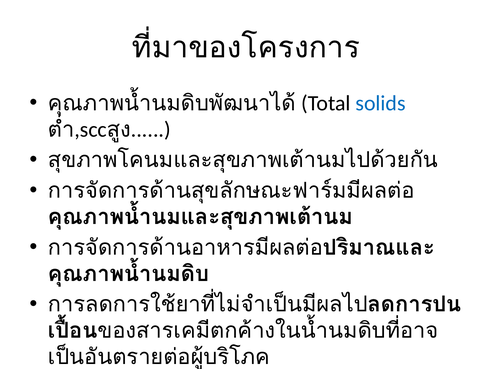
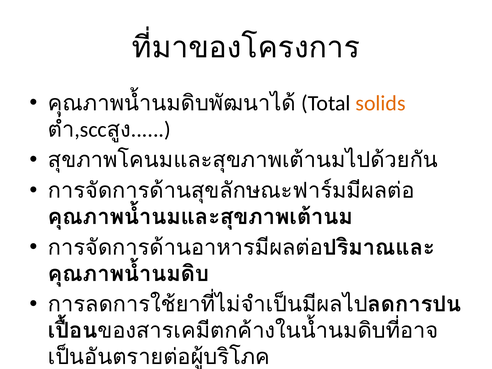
solids colour: blue -> orange (381, 103)
